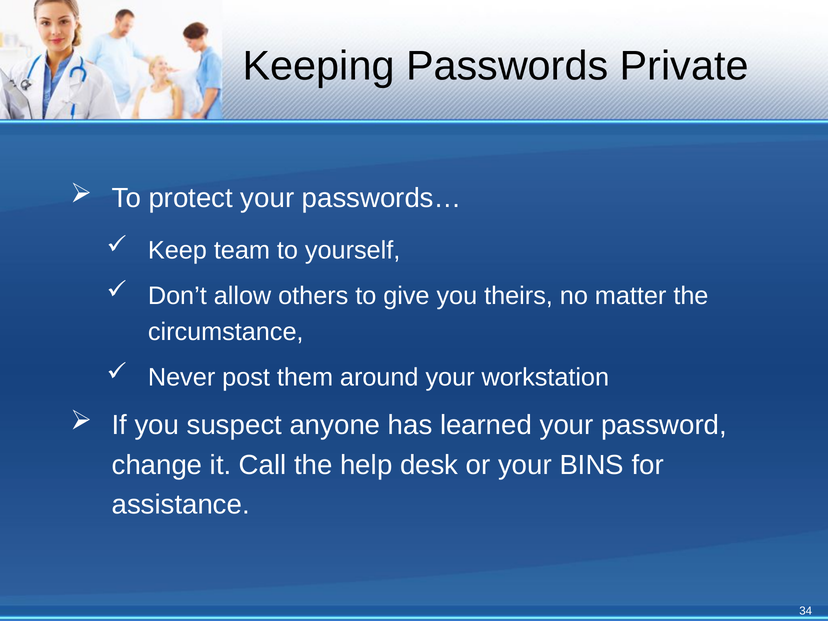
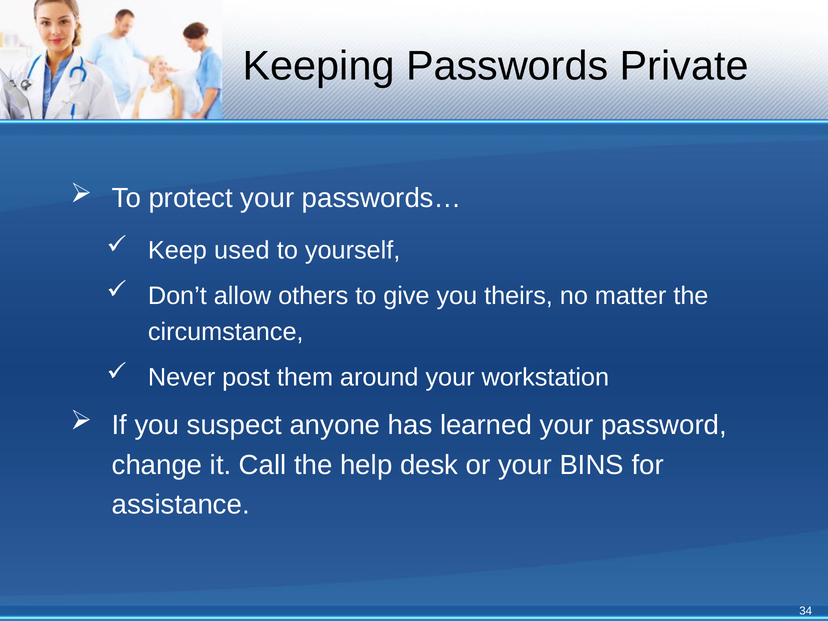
team: team -> used (242, 250)
